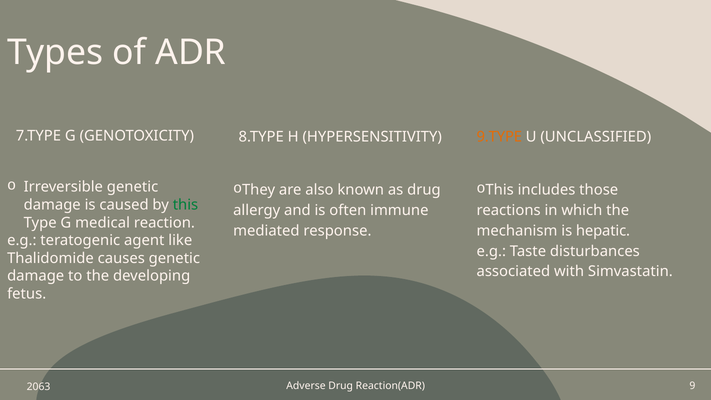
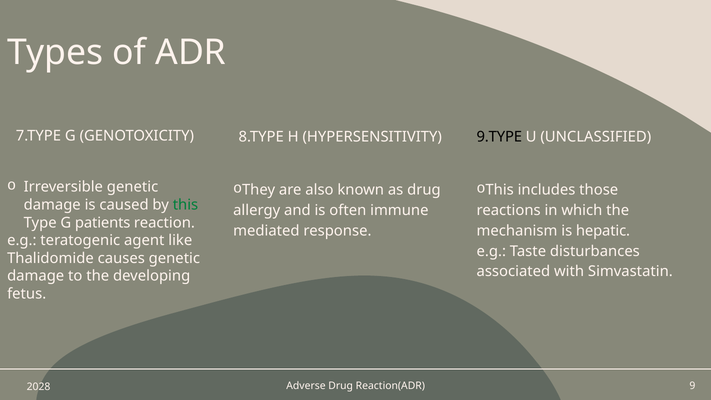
9.TYPE colour: orange -> black (499, 137)
medical: medical -> patients (103, 223)
2063: 2063 -> 2028 (39, 387)
